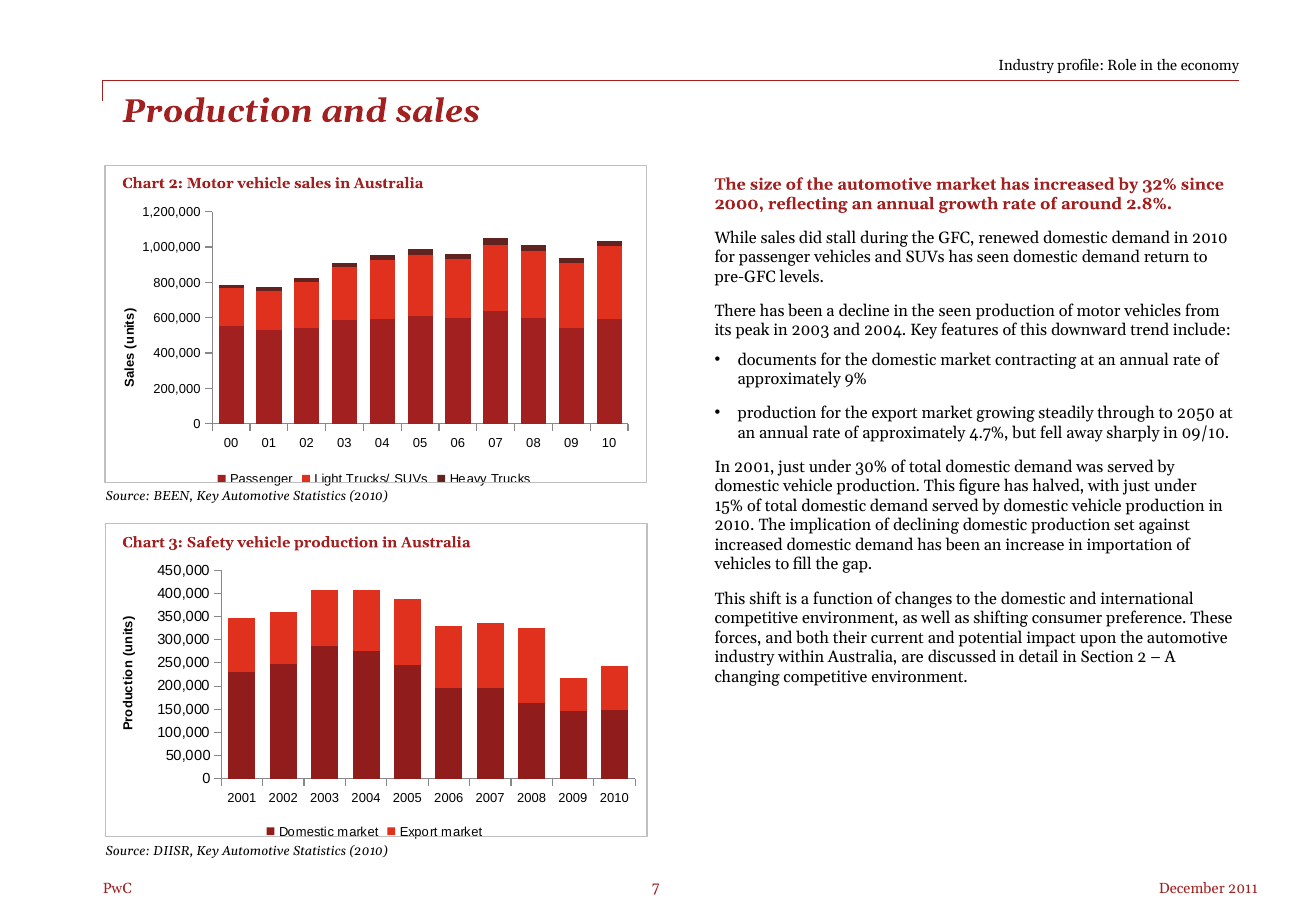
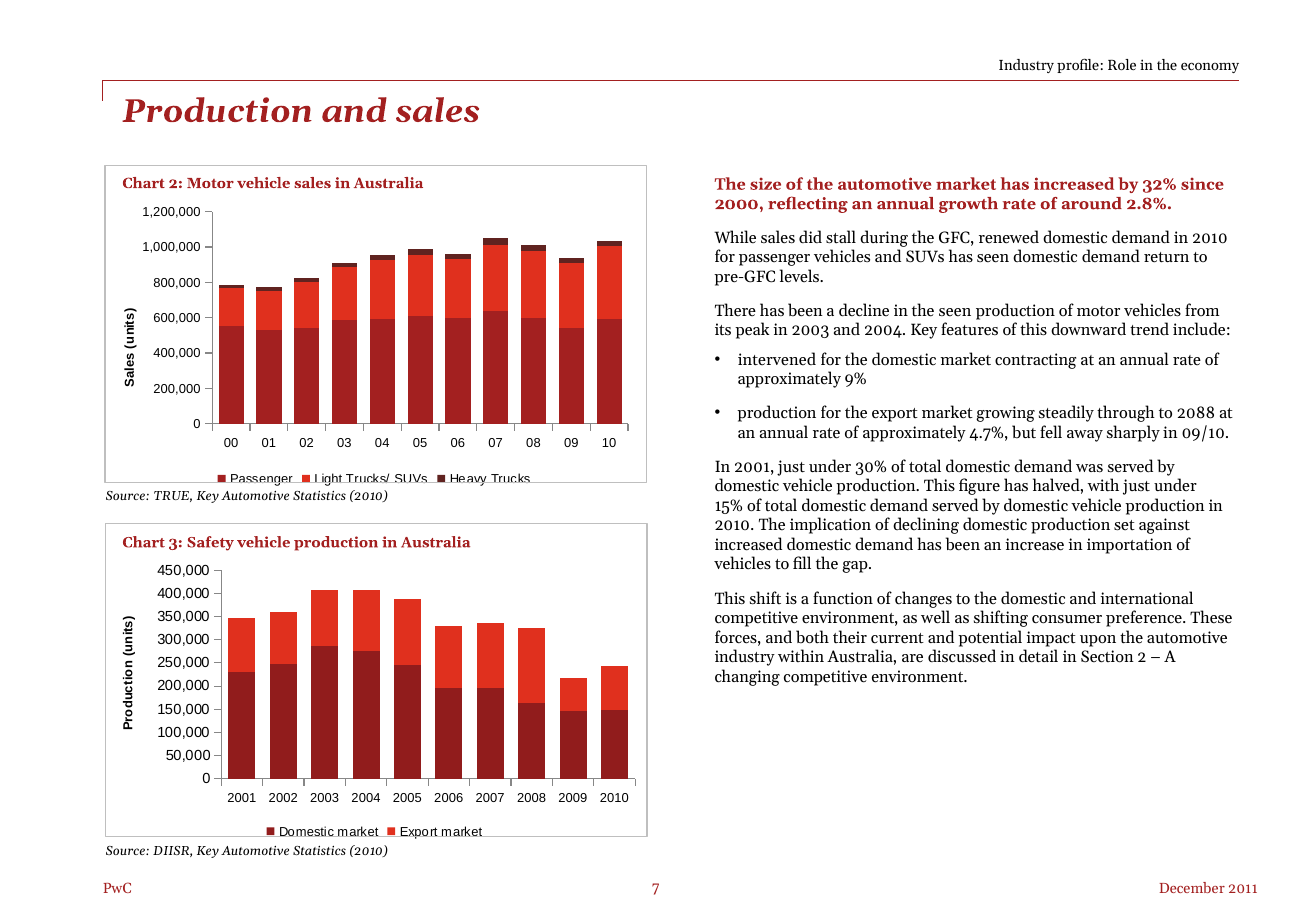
documents: documents -> intervened (777, 360)
2050: 2050 -> 2088 (1196, 413)
Source BEEN: BEEN -> TRUE (173, 497)
